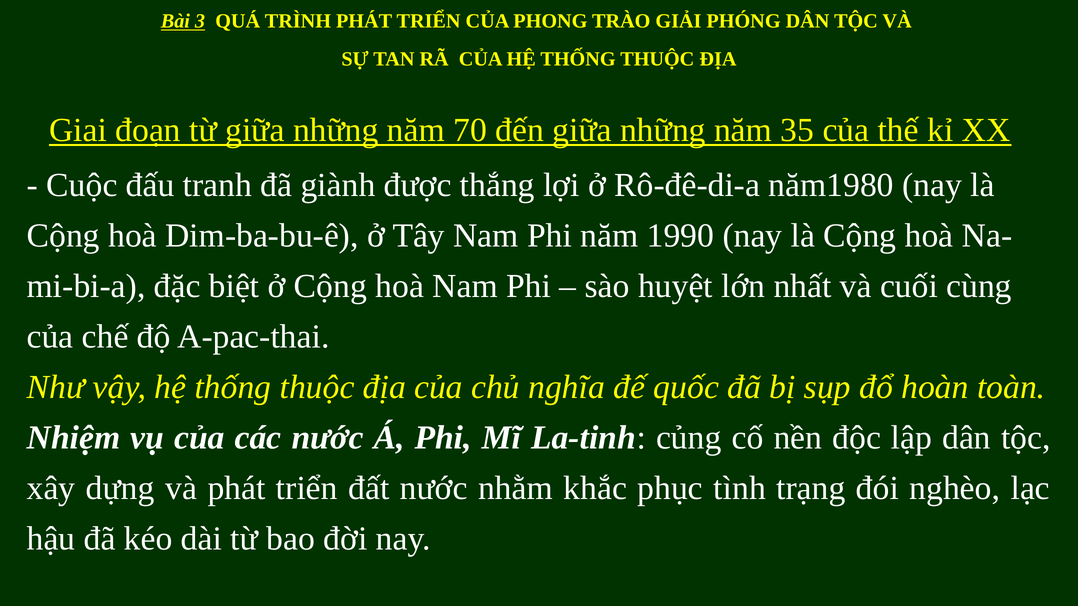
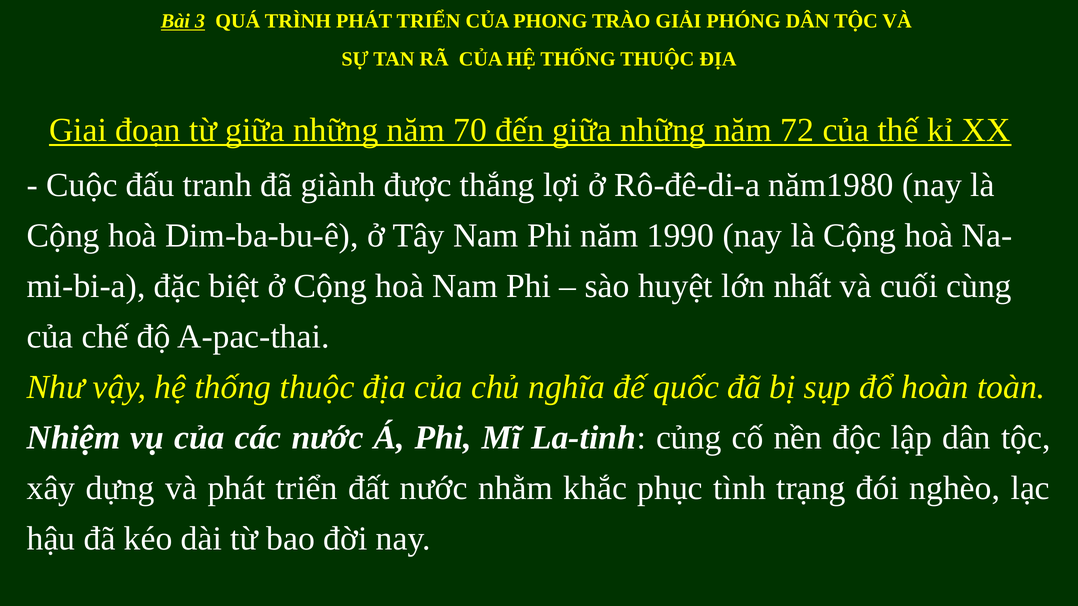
35: 35 -> 72 (797, 130)
